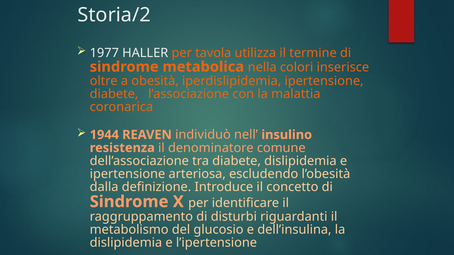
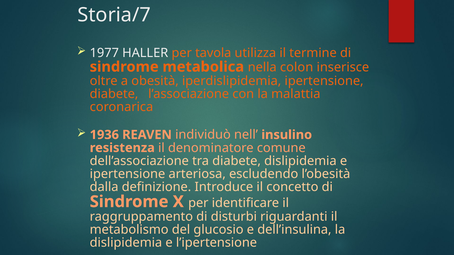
Storia/2: Storia/2 -> Storia/7 (114, 15)
colori: colori -> colon (297, 68)
1944: 1944 -> 1936 (104, 135)
